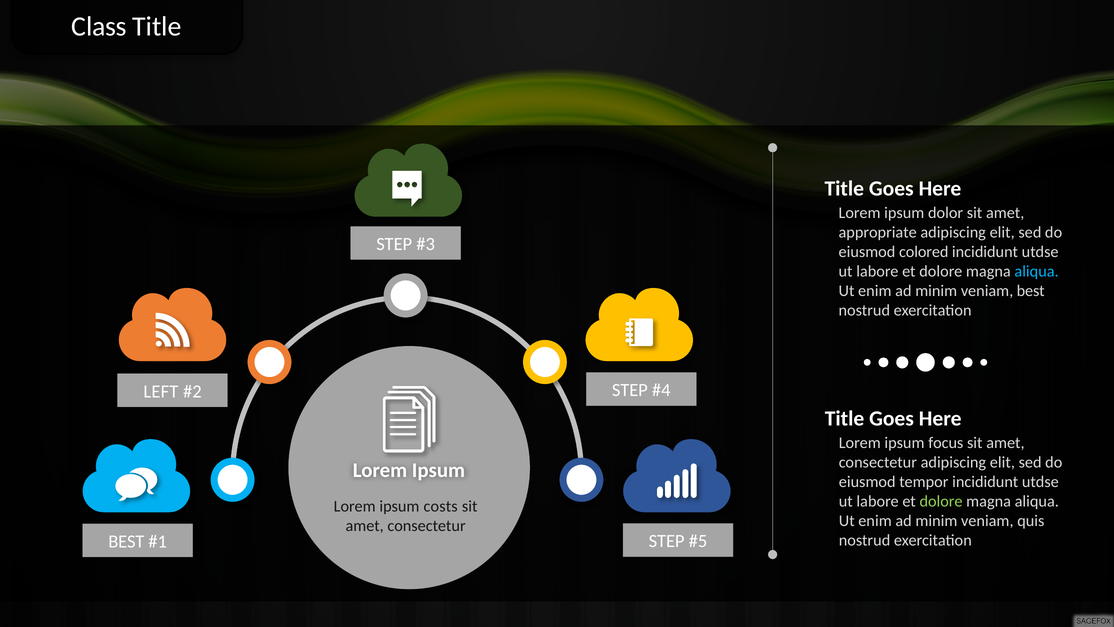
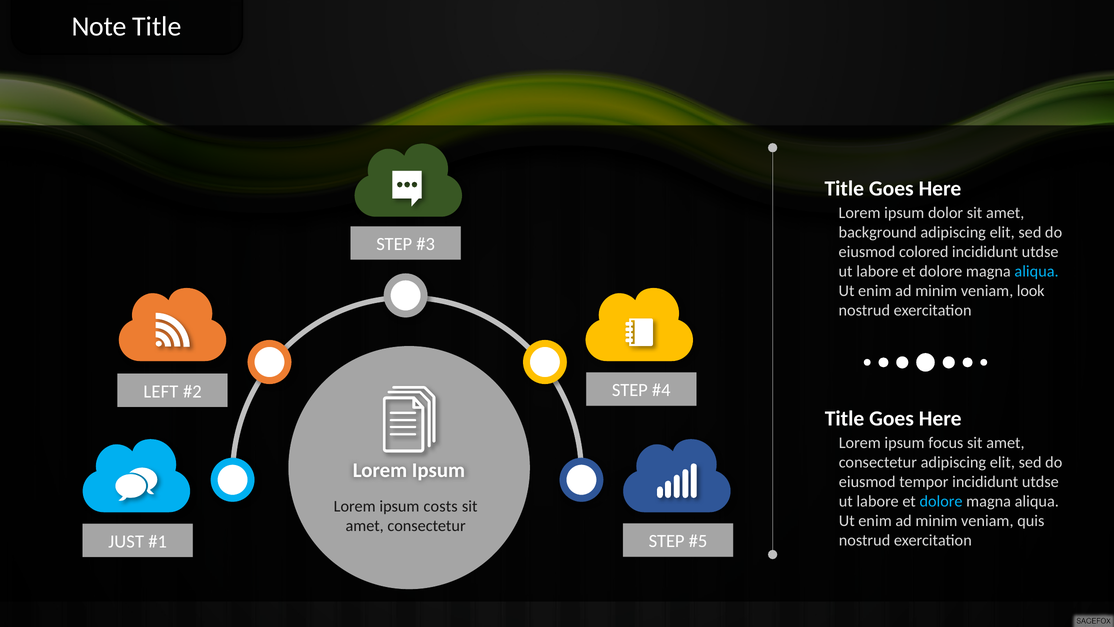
Class: Class -> Note (99, 26)
appropriate: appropriate -> background (878, 232)
veniam best: best -> look (1031, 291)
dolore colour: light green -> light blue (941, 501)
BEST: BEST -> JUST (126, 541)
